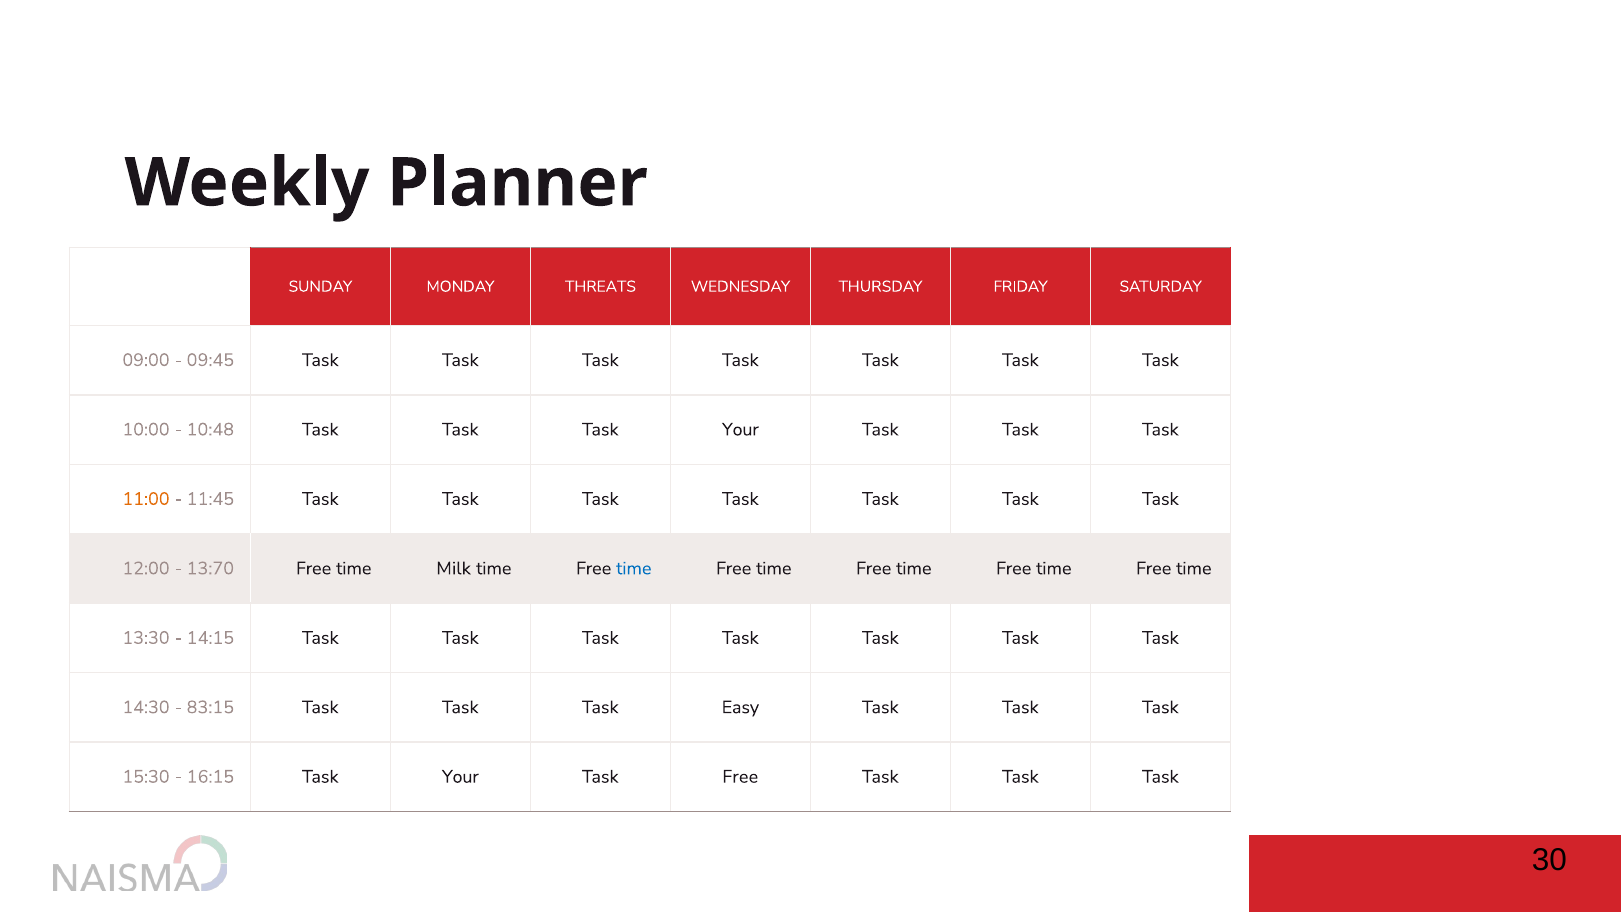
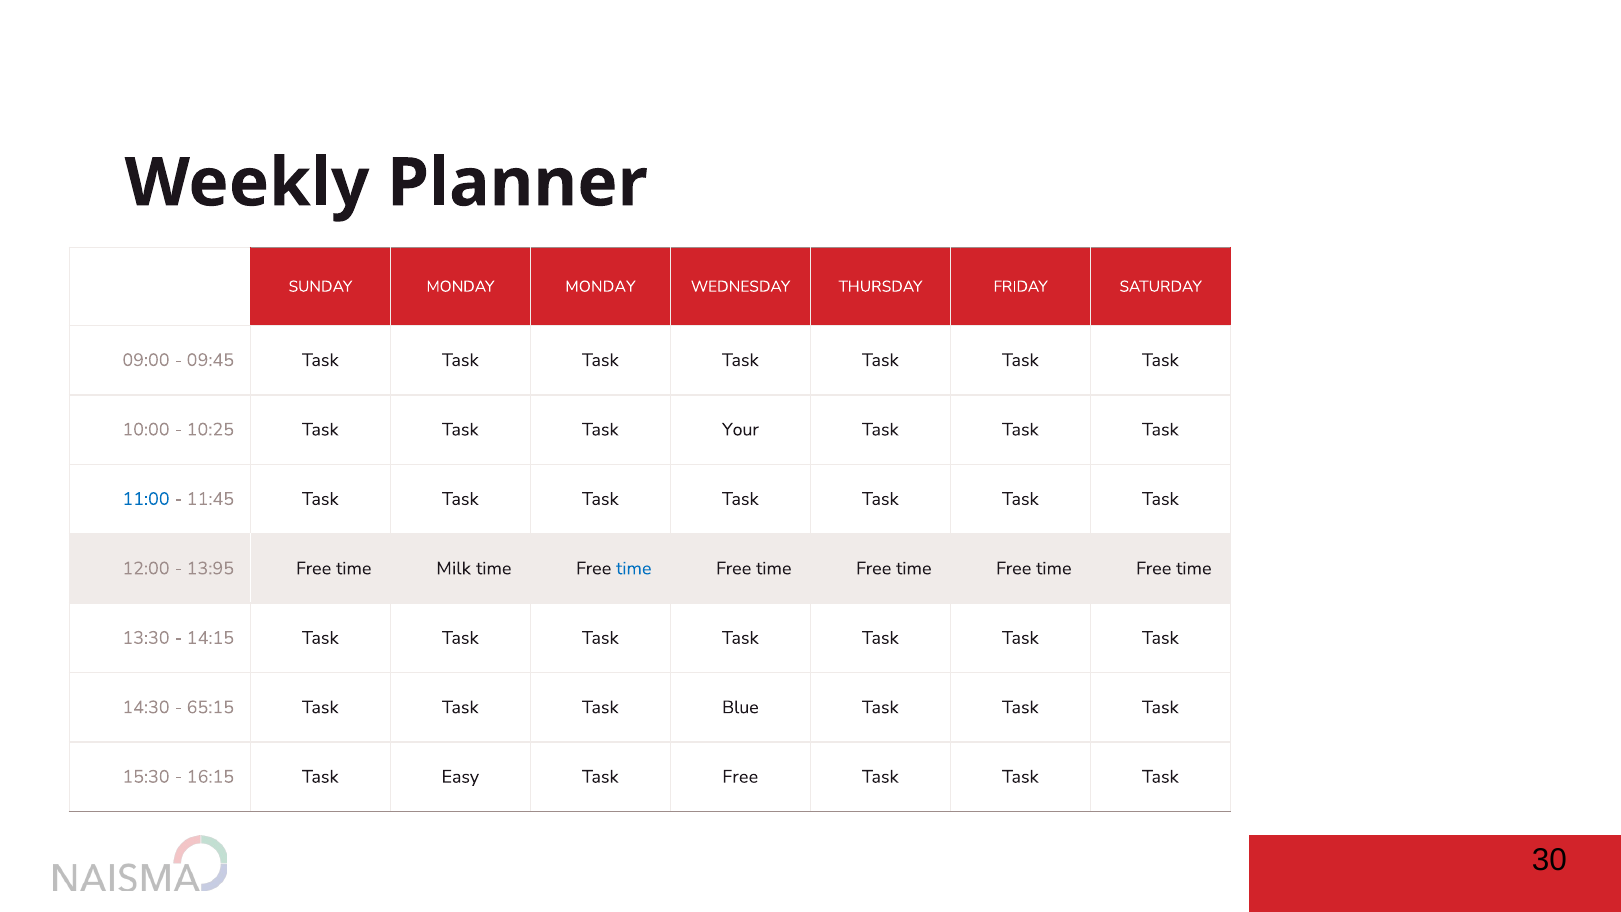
MONDAY THREATS: THREATS -> MONDAY (600, 286)
10:48: 10:48 -> 10:25 (210, 429)
11:00 colour: orange -> blue (146, 499)
13:70: 13:70 -> 13:95 (210, 568)
83:15: 83:15 -> 65:15 (210, 707)
Easy: Easy -> Blue (740, 707)
16:15 Task Your: Your -> Easy (460, 777)
